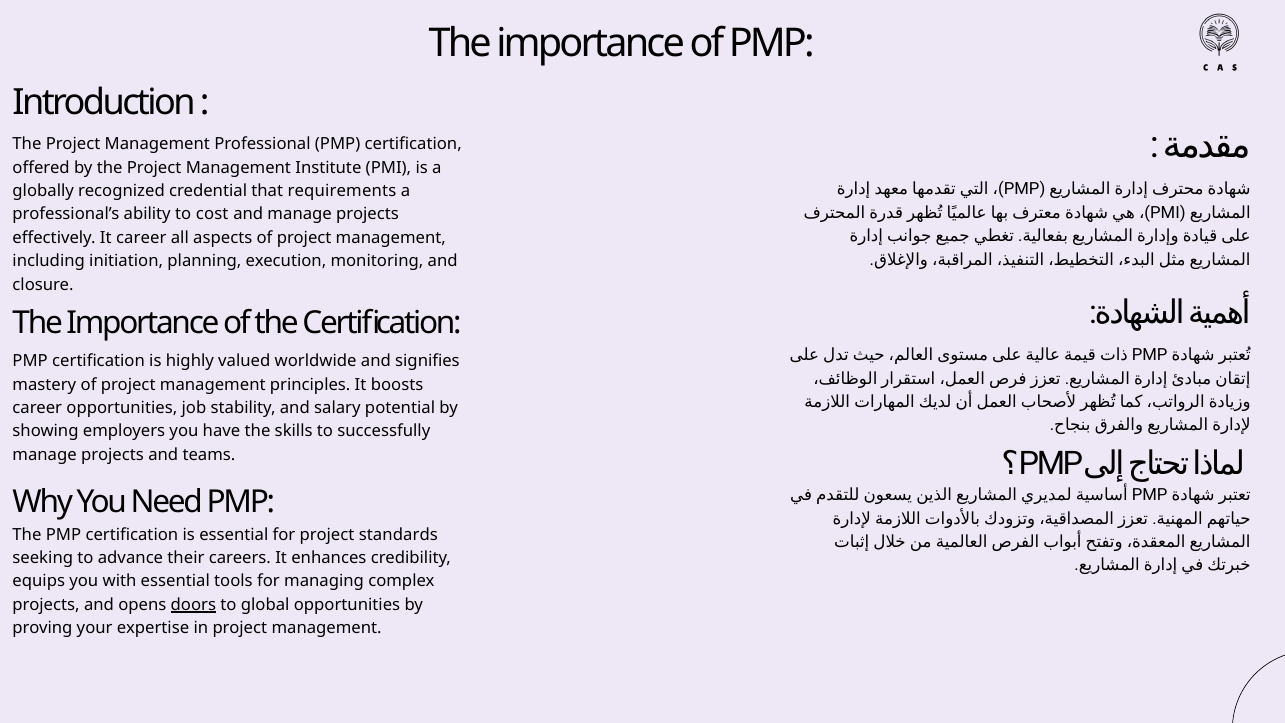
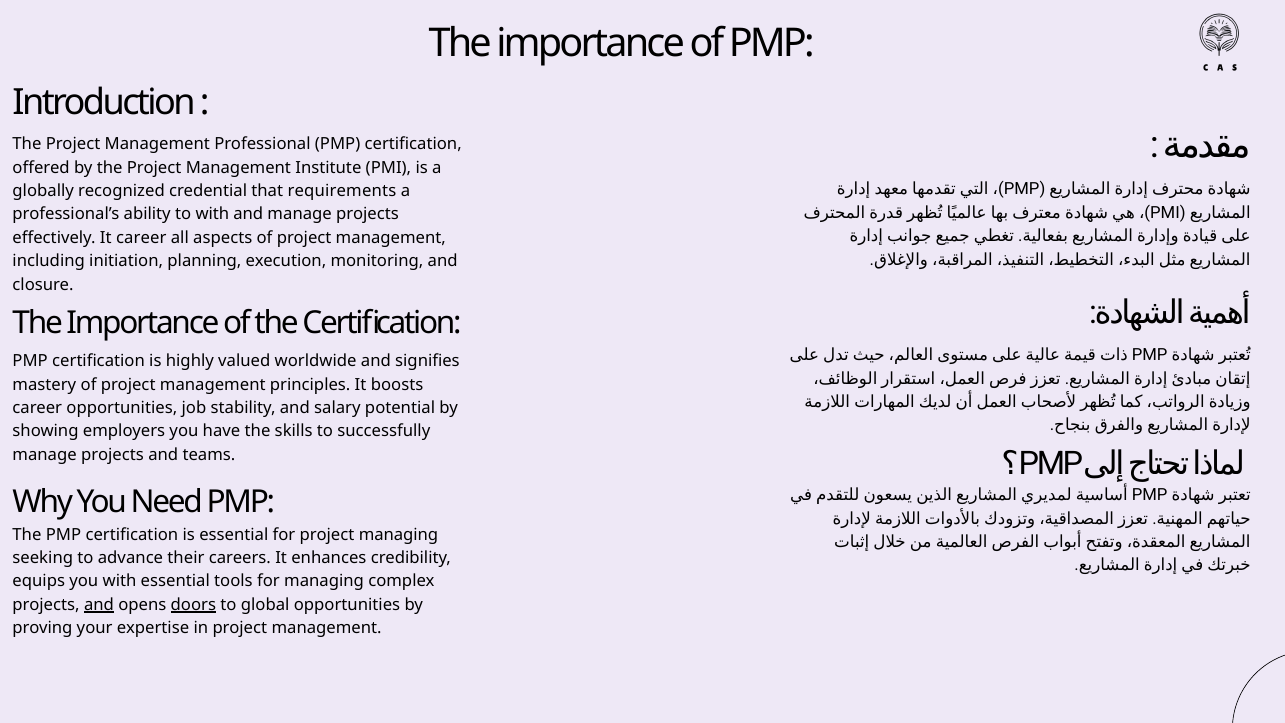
to cost: cost -> with (212, 214)
project standards: standards -> managing (398, 535)
and underline: none -> present (99, 605)
